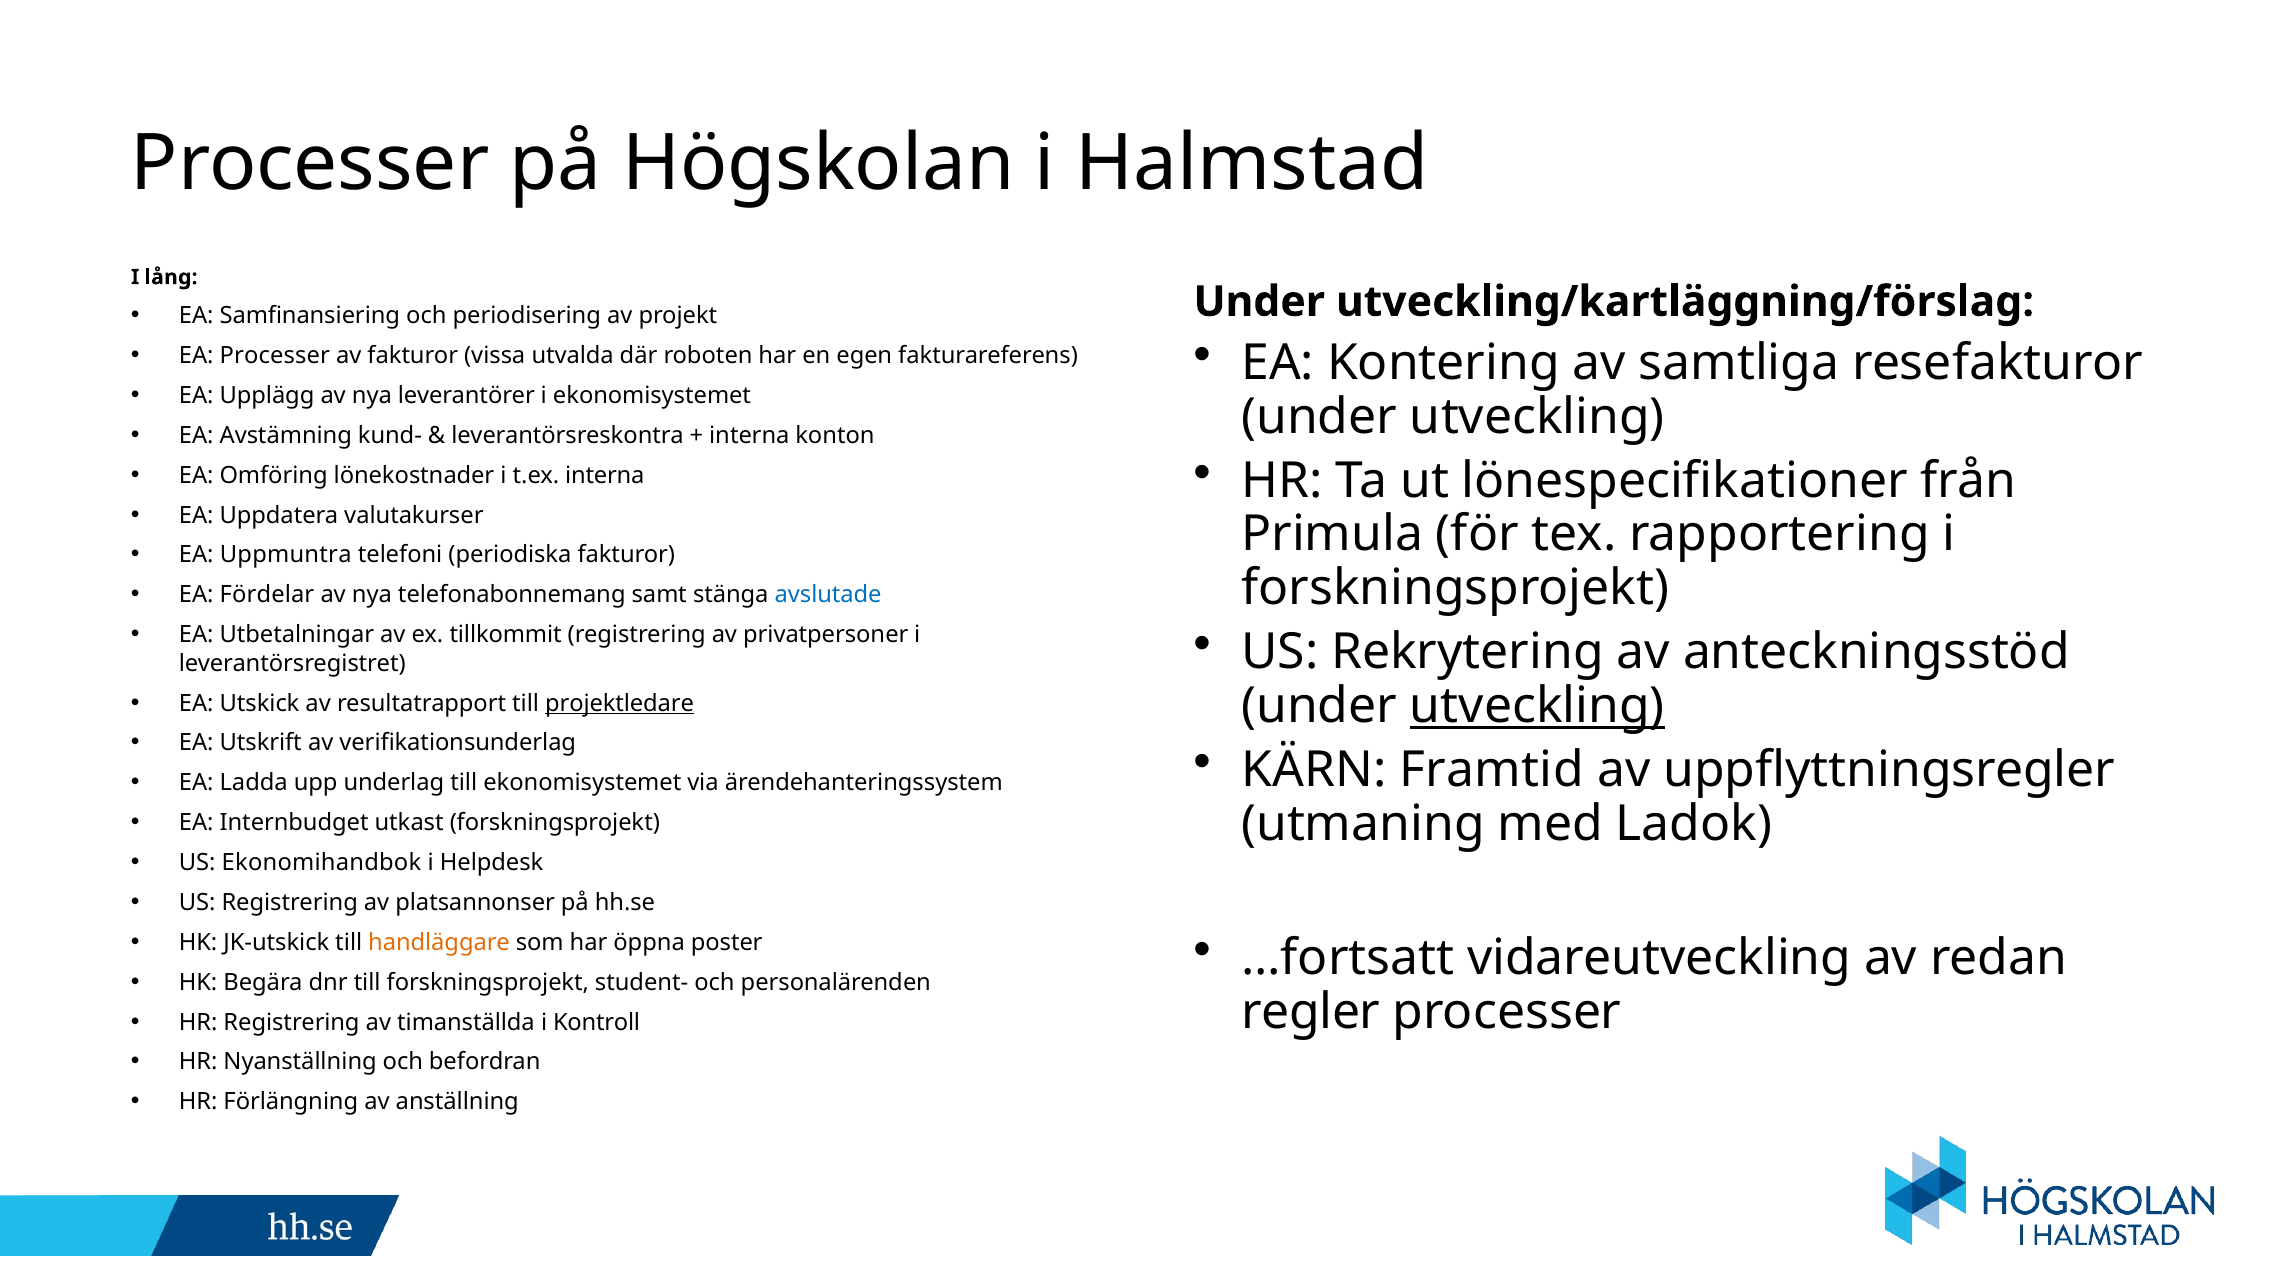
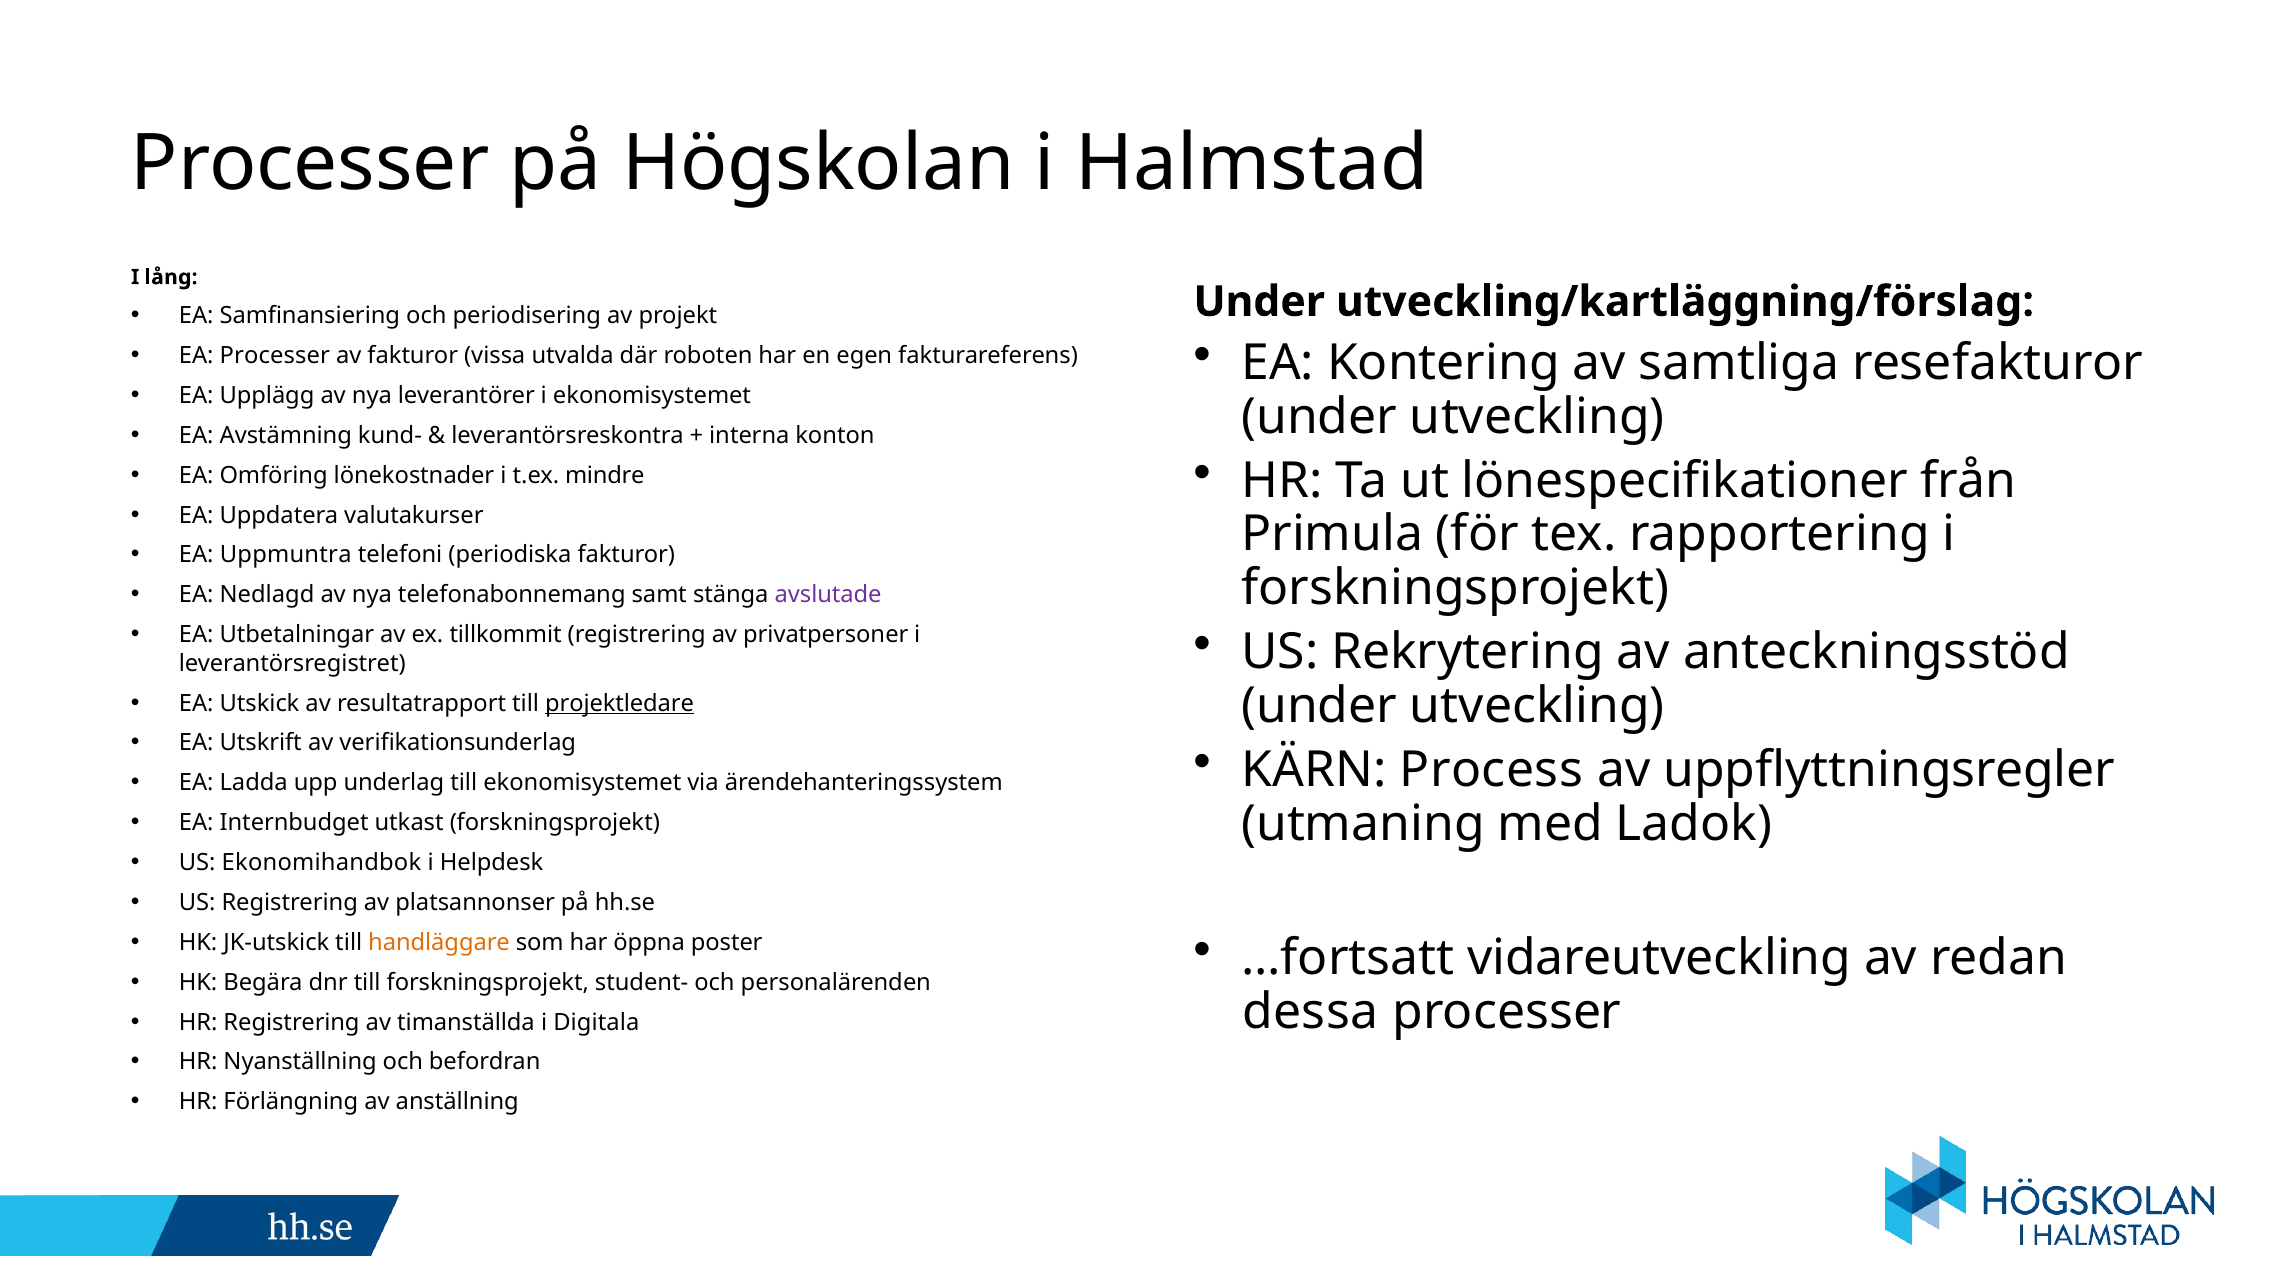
t.ex interna: interna -> mindre (605, 475)
Fördelar: Fördelar -> Nedlagd (267, 595)
avslutade colour: blue -> purple (828, 595)
utveckling underline: present -> none (1537, 706)
Framtid: Framtid -> Process (1491, 770)
regler: regler -> dessa (1310, 1012)
Kontroll: Kontroll -> Digitala (596, 1023)
